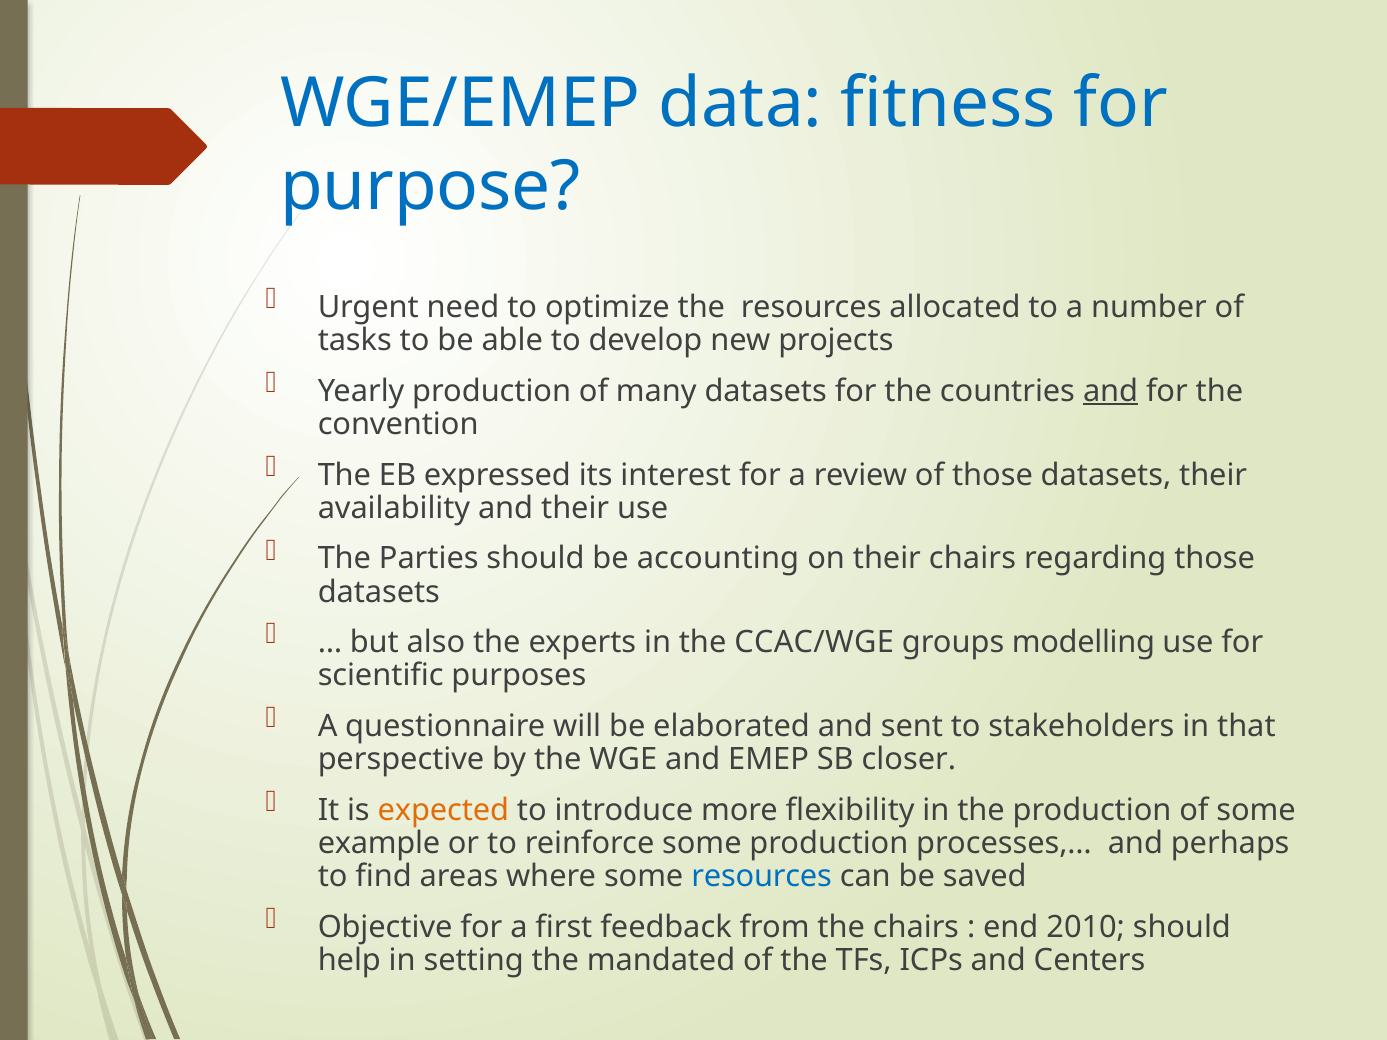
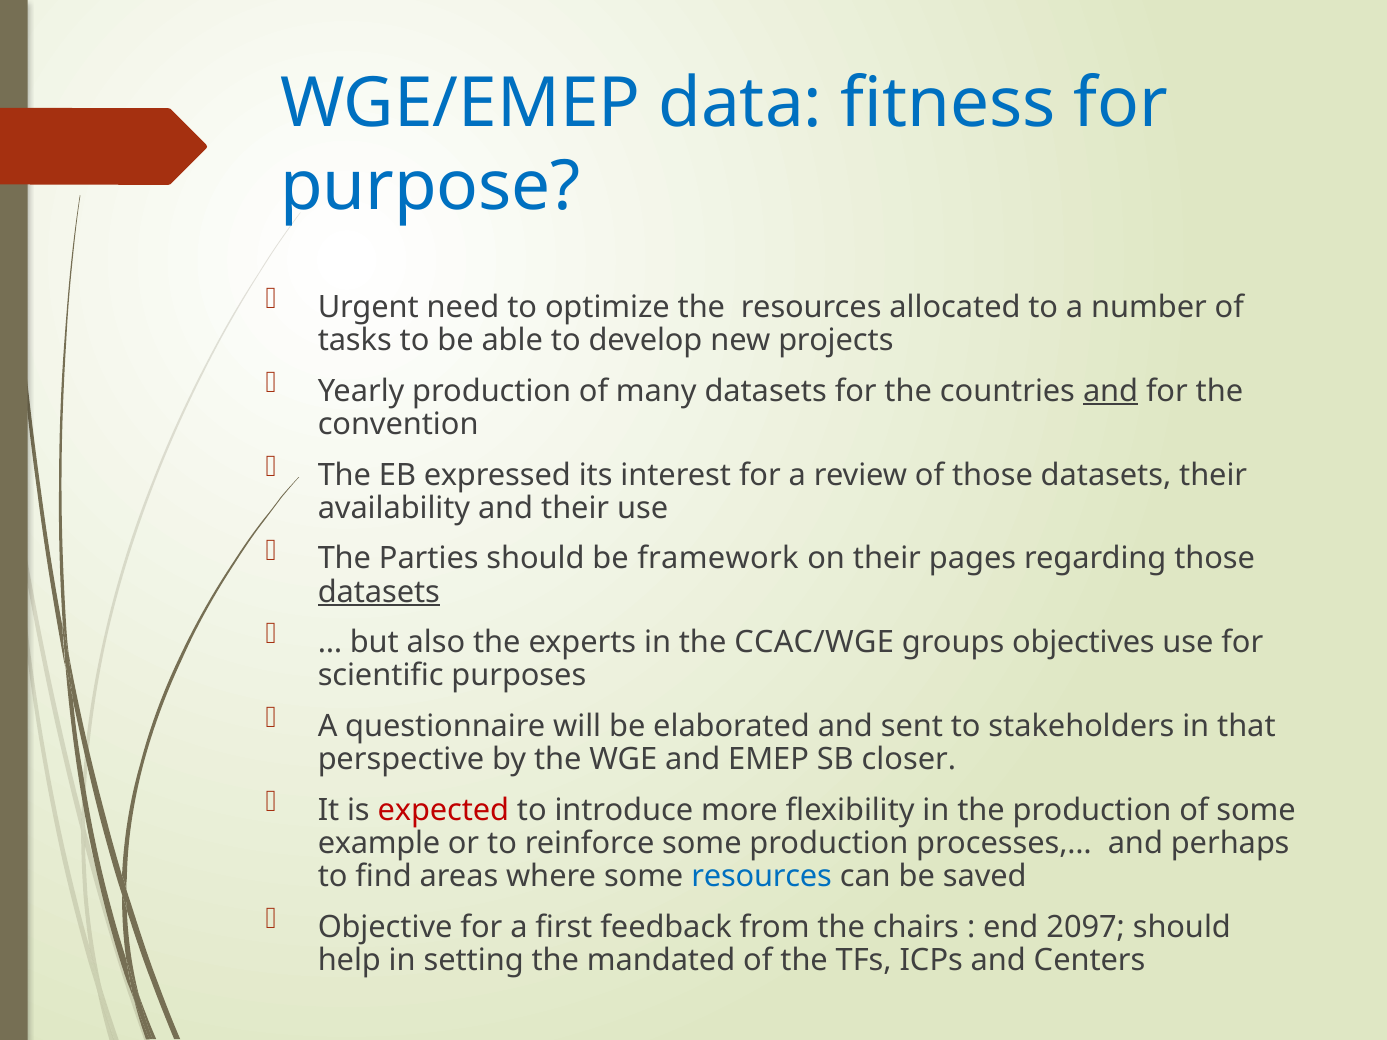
accounting: accounting -> framework (718, 559)
their chairs: chairs -> pages (973, 559)
datasets underline: none -> present (379, 592)
modelling: modelling -> objectives (1083, 643)
expected colour: orange -> red (443, 810)
2010: 2010 -> 2097 (1086, 927)
